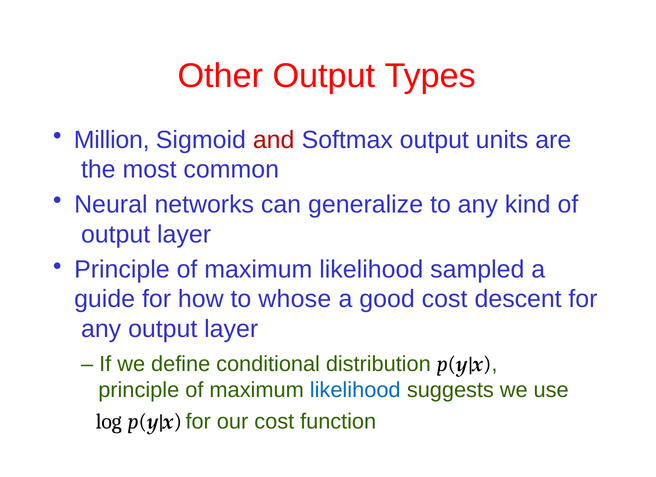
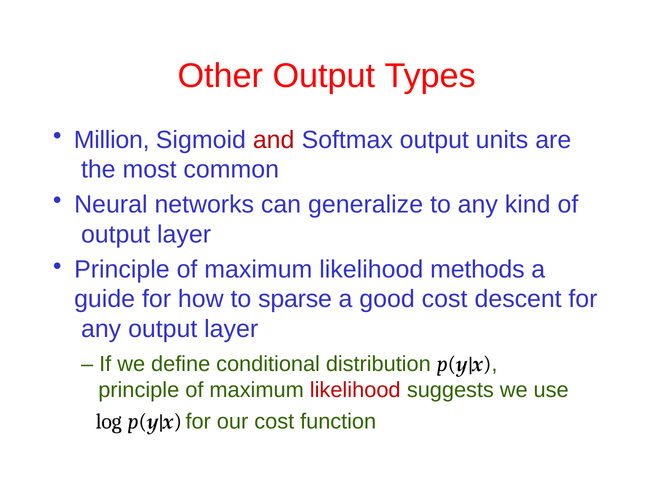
sampled: sampled -> methods (477, 269)
whose: whose -> sparse (295, 299)
likelihood colour: blue -> red (355, 390)
